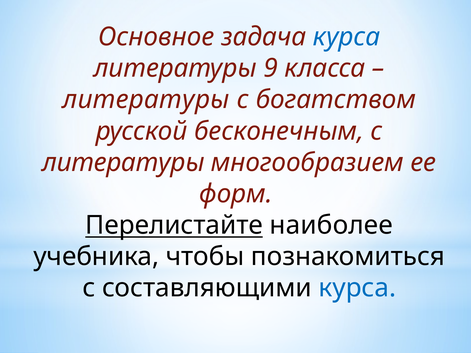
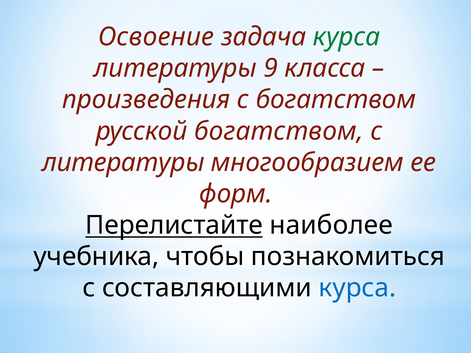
Основное: Основное -> Освоение (156, 37)
курса colour: blue -> green (347, 37)
литературы: литературы -> произведения (146, 100)
русской бесконечным: бесконечным -> богатством (279, 131)
